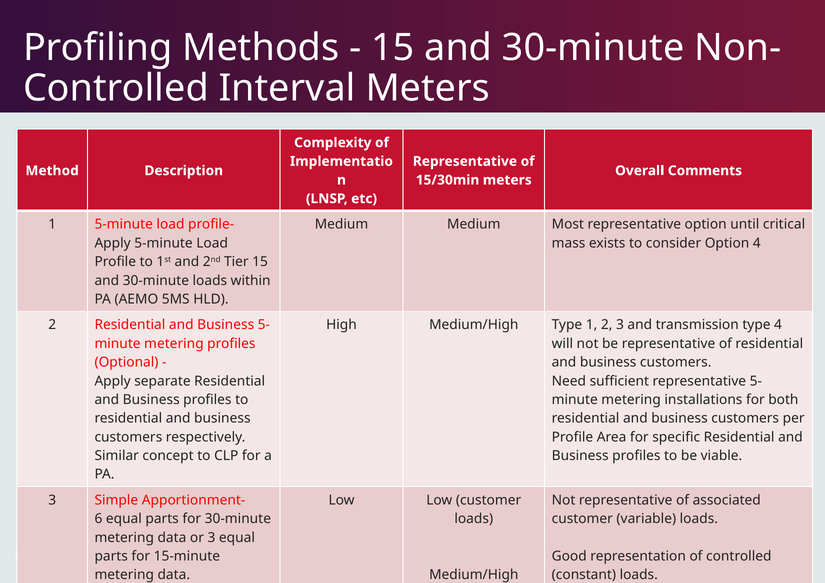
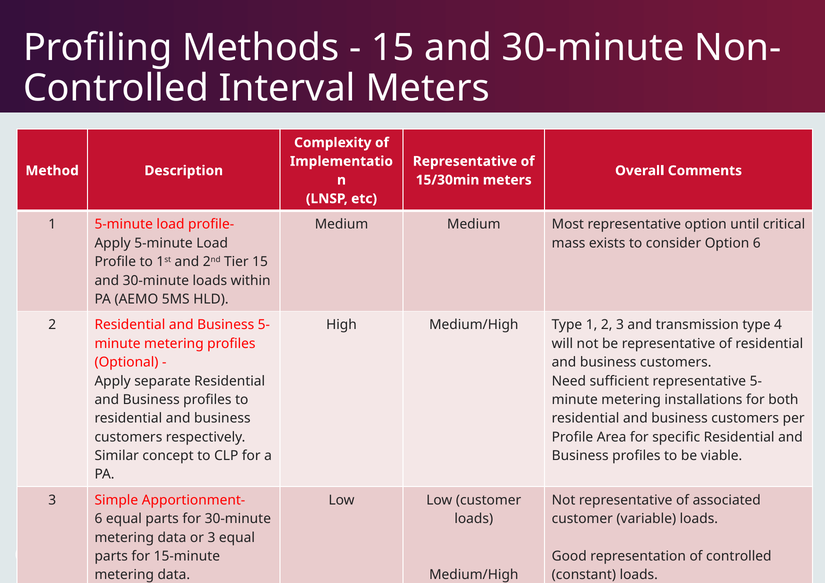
Option 4: 4 -> 6 (757, 243)
